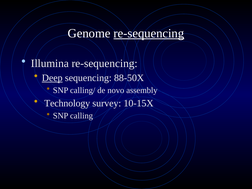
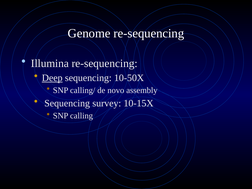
re-sequencing underline: present -> none (149, 33)
88-50X: 88-50X -> 10-50X (129, 78)
Technology: Technology -> Sequencing (67, 103)
